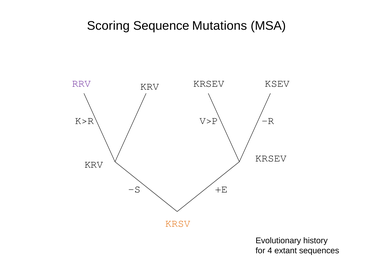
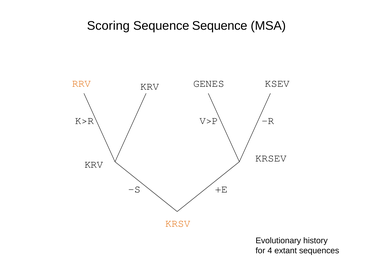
Sequence Mutations: Mutations -> Sequence (220, 26)
RRV colour: purple -> orange (81, 83)
KRSEV: KRSEV -> GENES (209, 83)
